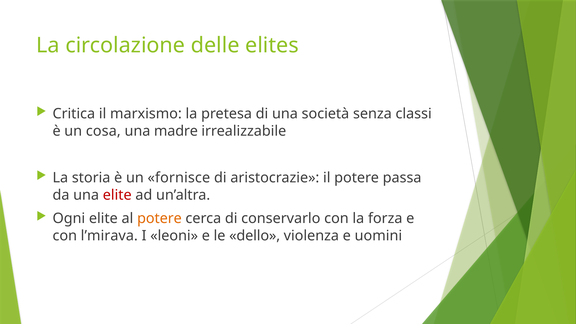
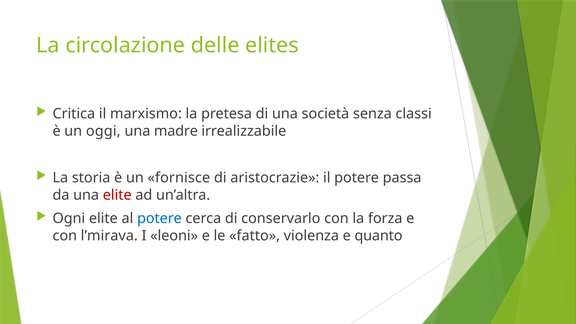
cosa: cosa -> oggi (103, 131)
potere colour: orange -> blue (159, 218)
dello: dello -> fatto (255, 236)
uomini: uomini -> quanto (378, 236)
